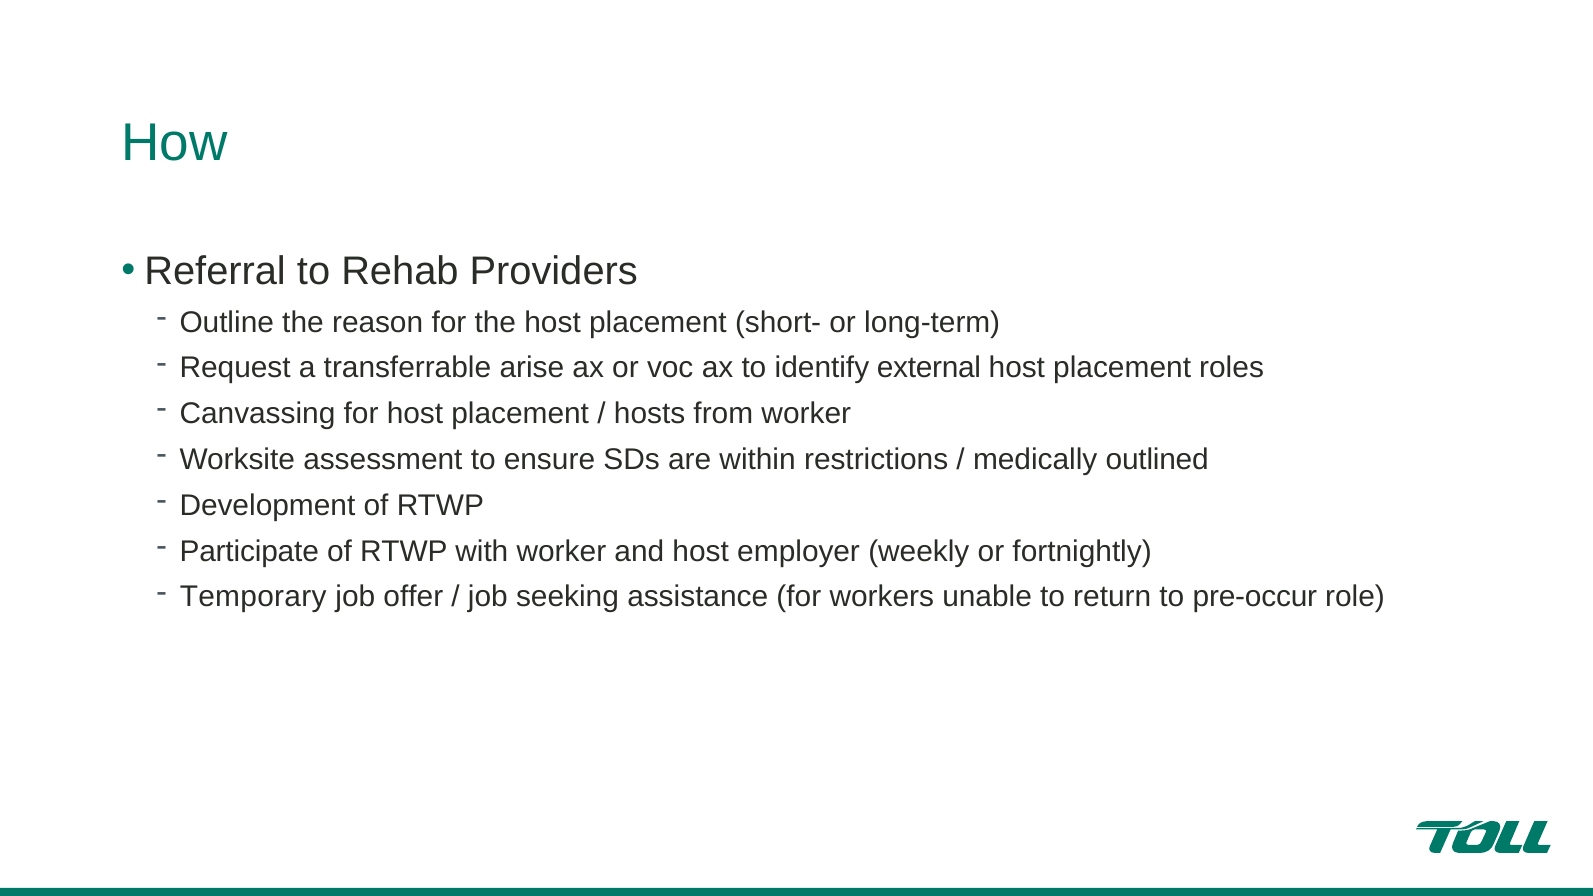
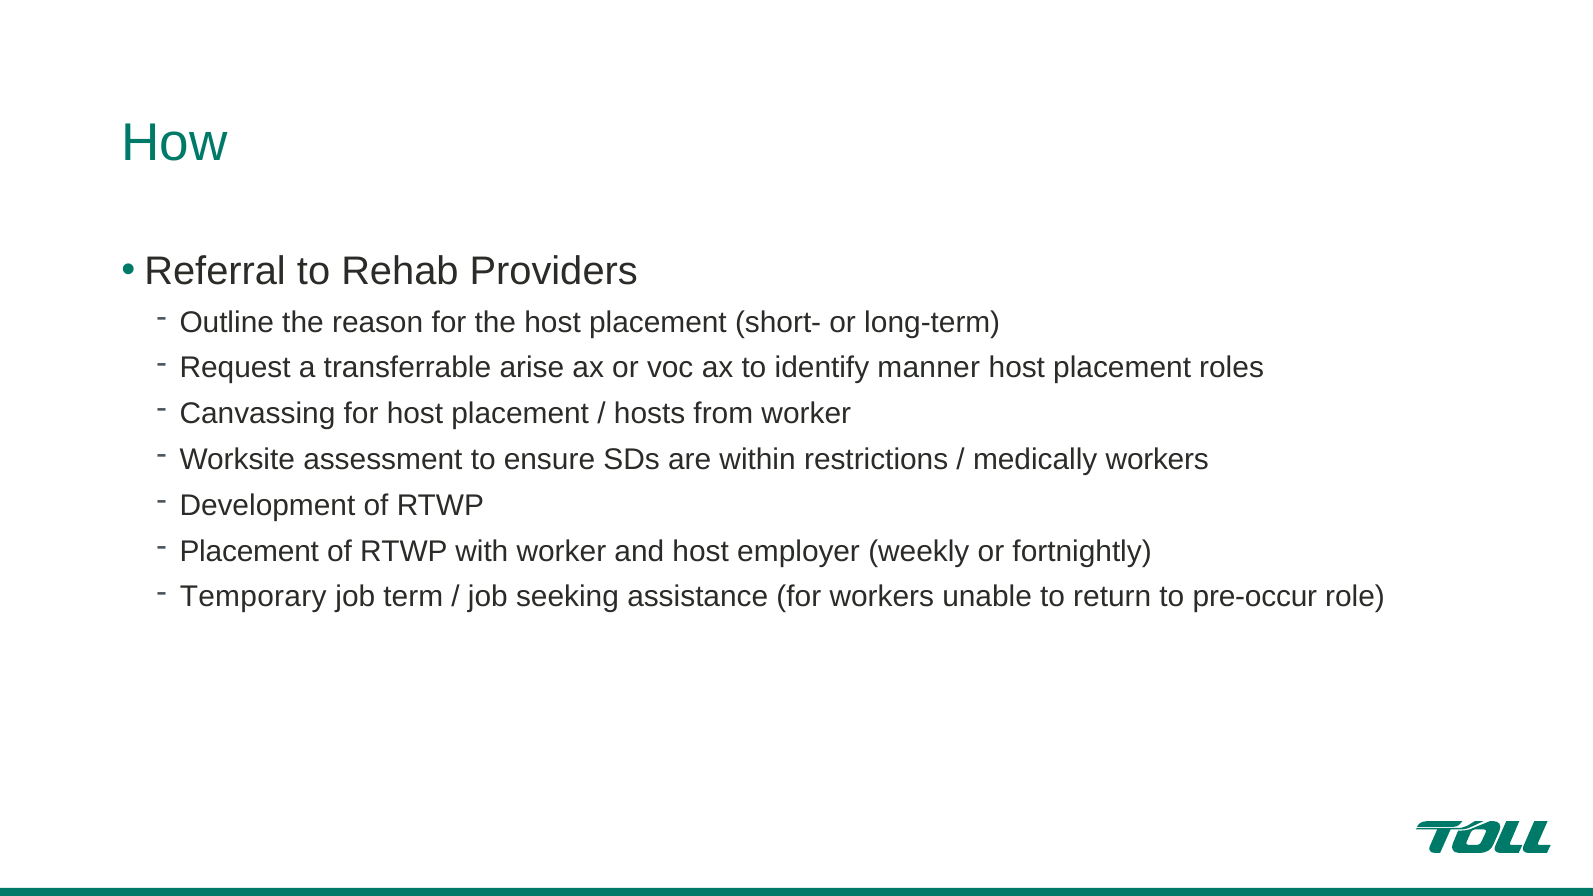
external: external -> manner (929, 368)
medically outlined: outlined -> workers (1157, 460)
Participate: Participate -> Placement (249, 551)
offer: offer -> term (413, 597)
